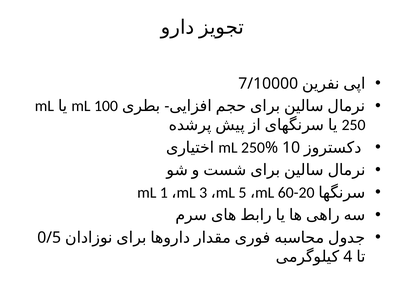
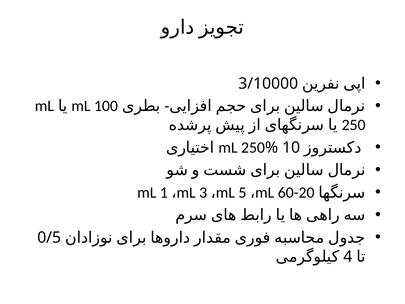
7/10000: 7/10000 -> 3/10000 (268, 83)
